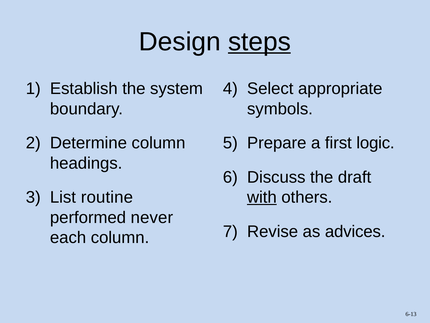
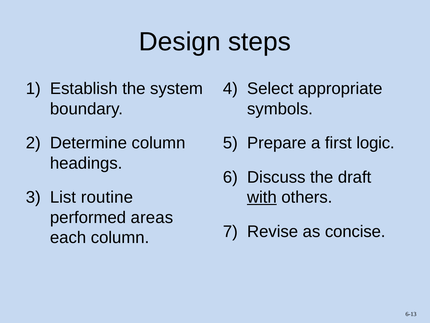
steps underline: present -> none (259, 42)
never: never -> areas (152, 217)
advices: advices -> concise (355, 231)
